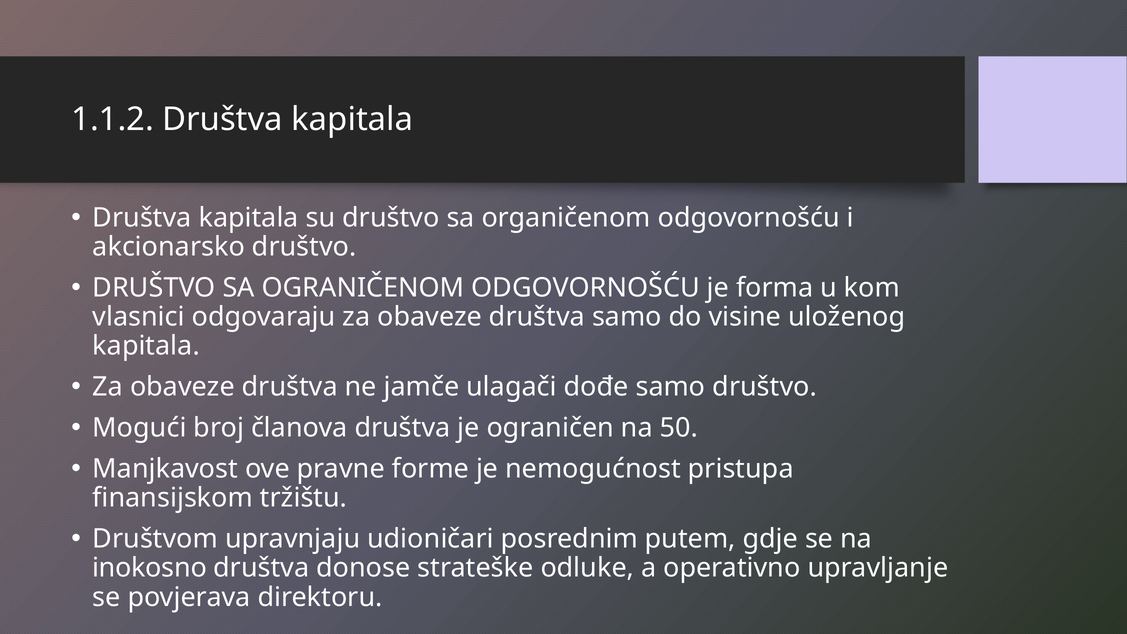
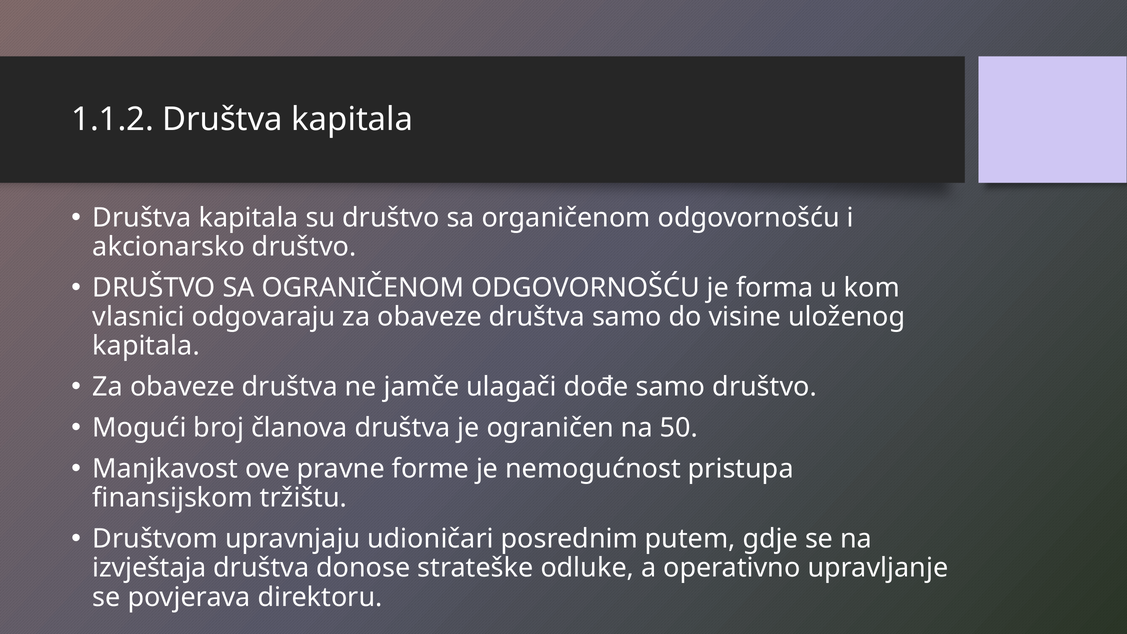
inokosno: inokosno -> izvještaja (149, 568)
